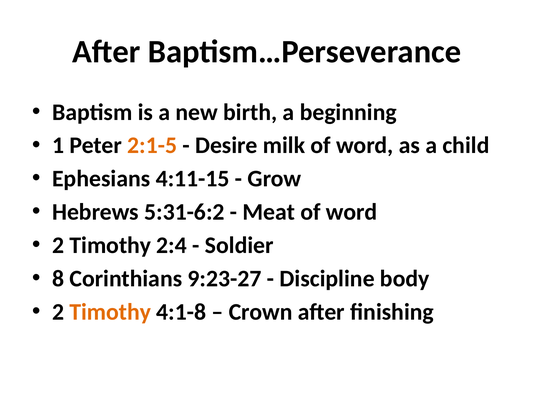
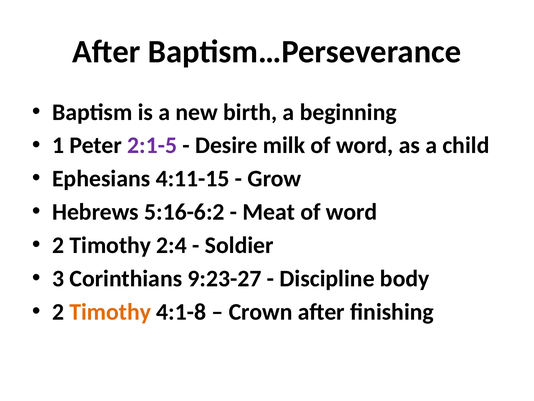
2:1-5 colour: orange -> purple (152, 145)
5:31-6:2: 5:31-6:2 -> 5:16-6:2 (184, 212)
8: 8 -> 3 (58, 278)
